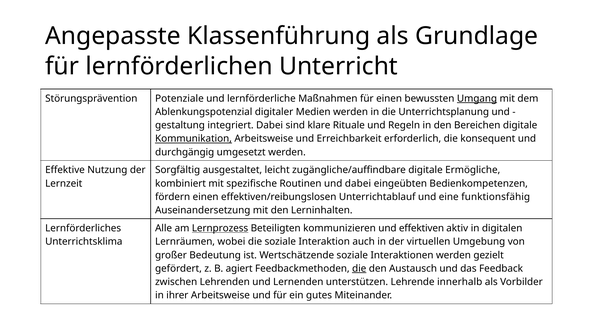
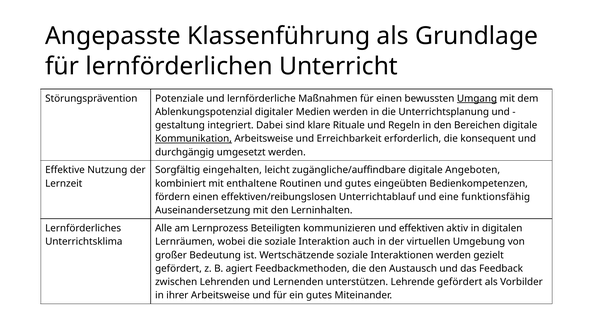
ausgestaltet: ausgestaltet -> eingehalten (232, 170)
Ermögliche: Ermögliche -> Angeboten (473, 170)
spezifische: spezifische -> enthaltene (252, 183)
und dabei: dabei -> gutes (358, 183)
Lernprozess underline: present -> none (220, 228)
die underline: present -> none (359, 268)
Lehrende innerhalb: innerhalb -> gefördert (460, 282)
